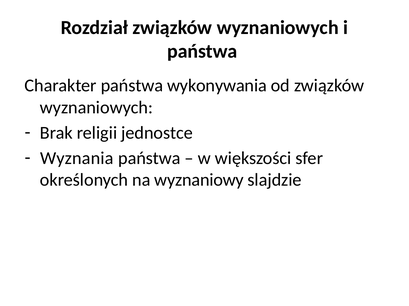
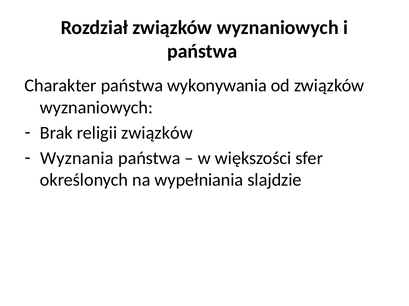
religii jednostce: jednostce -> związków (157, 133)
wyznaniowy: wyznaniowy -> wypełniania (199, 180)
